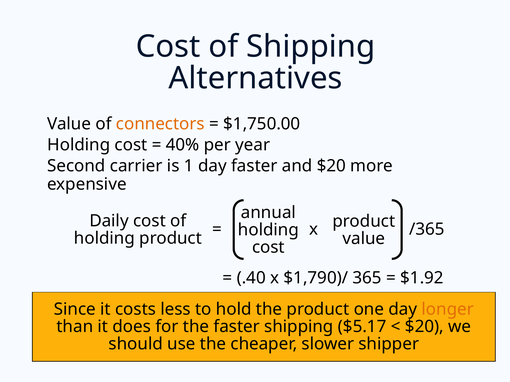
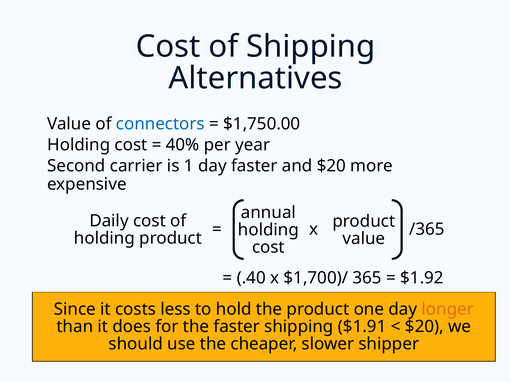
connectors colour: orange -> blue (160, 124)
$1,790)/: $1,790)/ -> $1,700)/ (316, 278)
$5.17: $5.17 -> $1.91 (362, 327)
